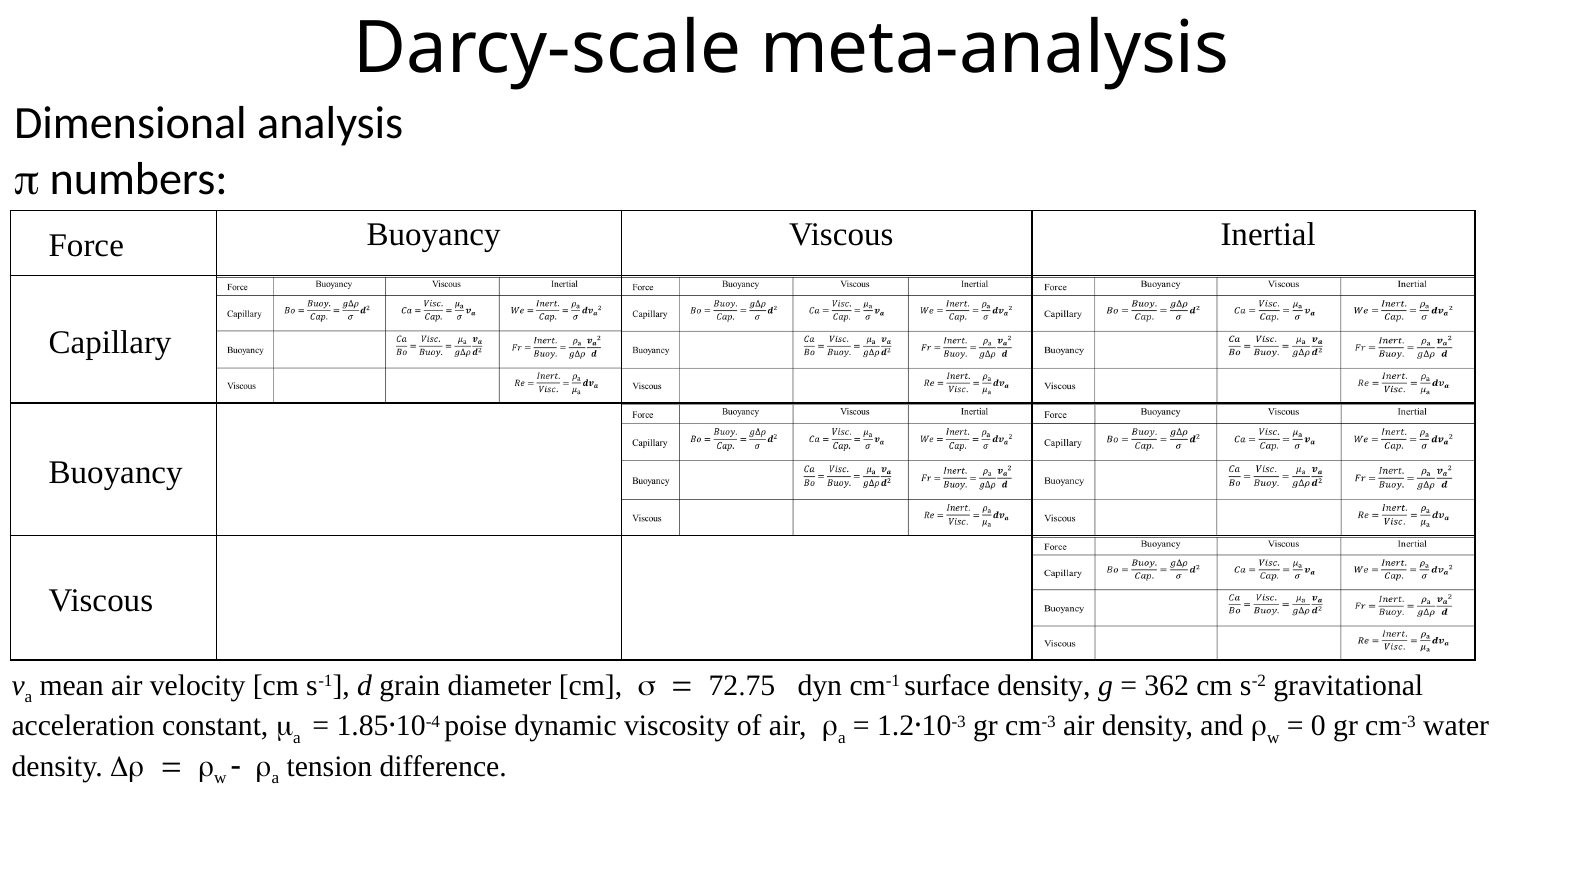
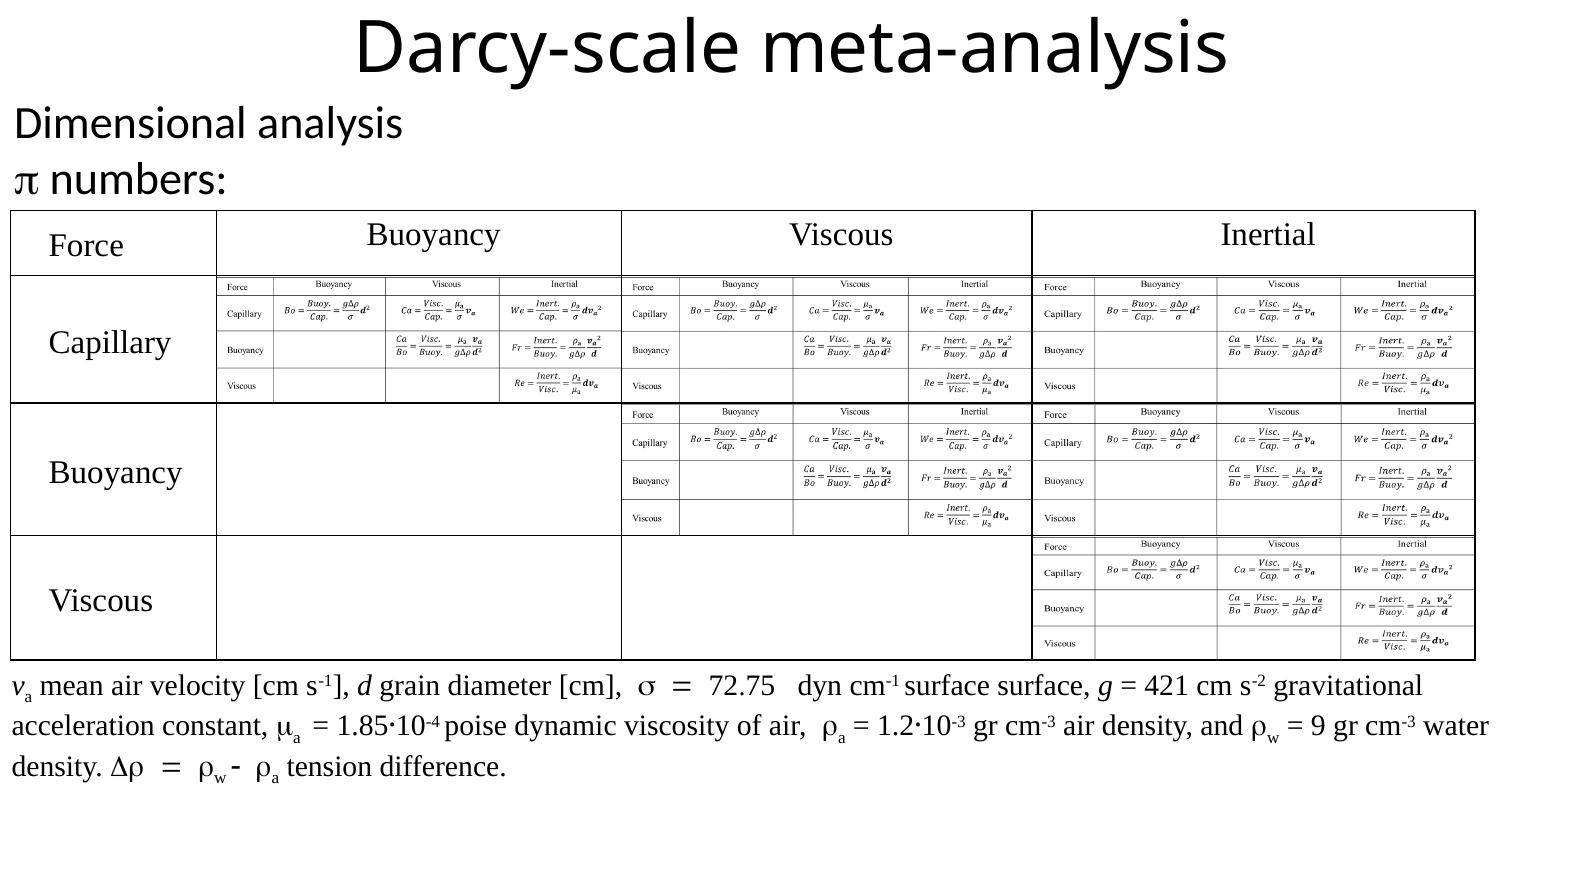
surface density: density -> surface (1044, 686)
362: 362 -> 421 (1167, 686)
0: 0 -> 9 (1318, 726)
